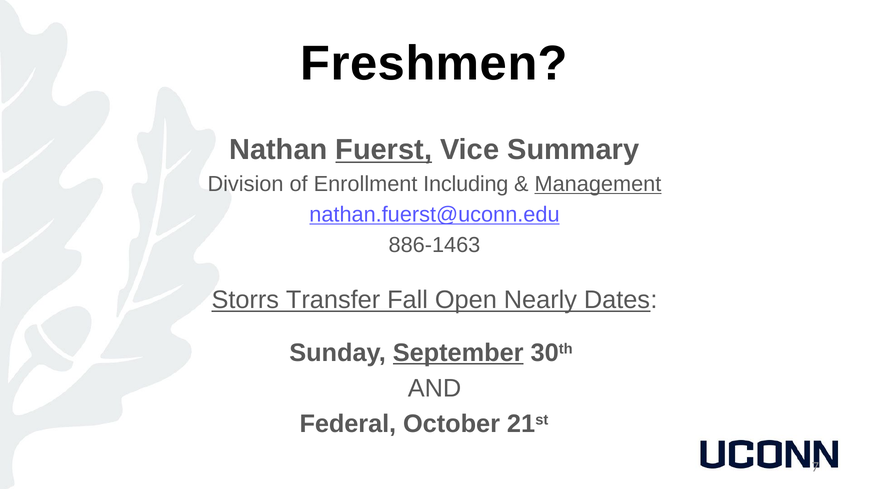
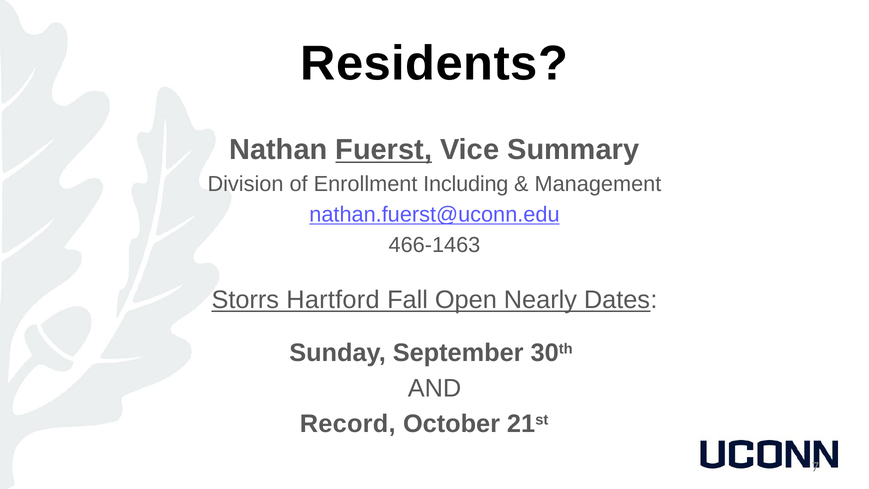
Freshmen: Freshmen -> Residents (434, 64)
Management underline: present -> none (598, 184)
886-1463: 886-1463 -> 466-1463 (434, 245)
Transfer: Transfer -> Hartford (333, 300)
September underline: present -> none (458, 353)
Federal: Federal -> Record (348, 424)
